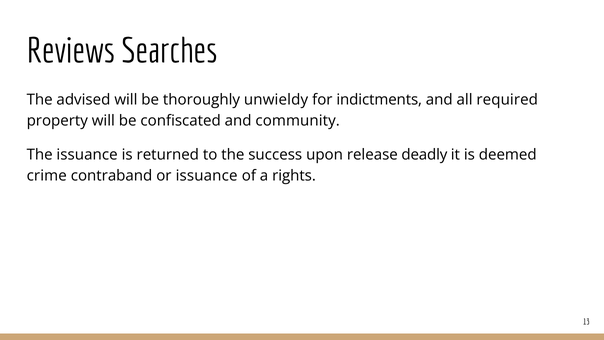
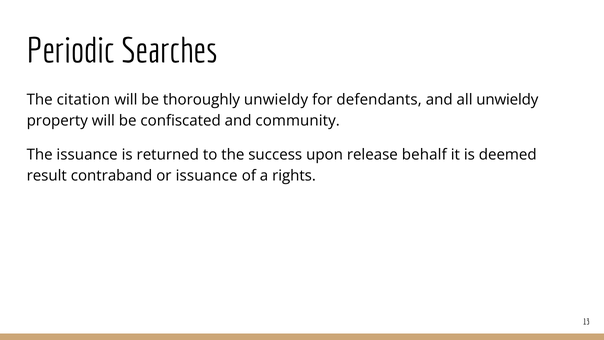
Reviews: Reviews -> Periodic (71, 51)
advised: advised -> citation (83, 100)
indictments: indictments -> defendants (379, 100)
all required: required -> unwieldy (507, 100)
deadly: deadly -> behalf (424, 155)
crime: crime -> result (47, 176)
